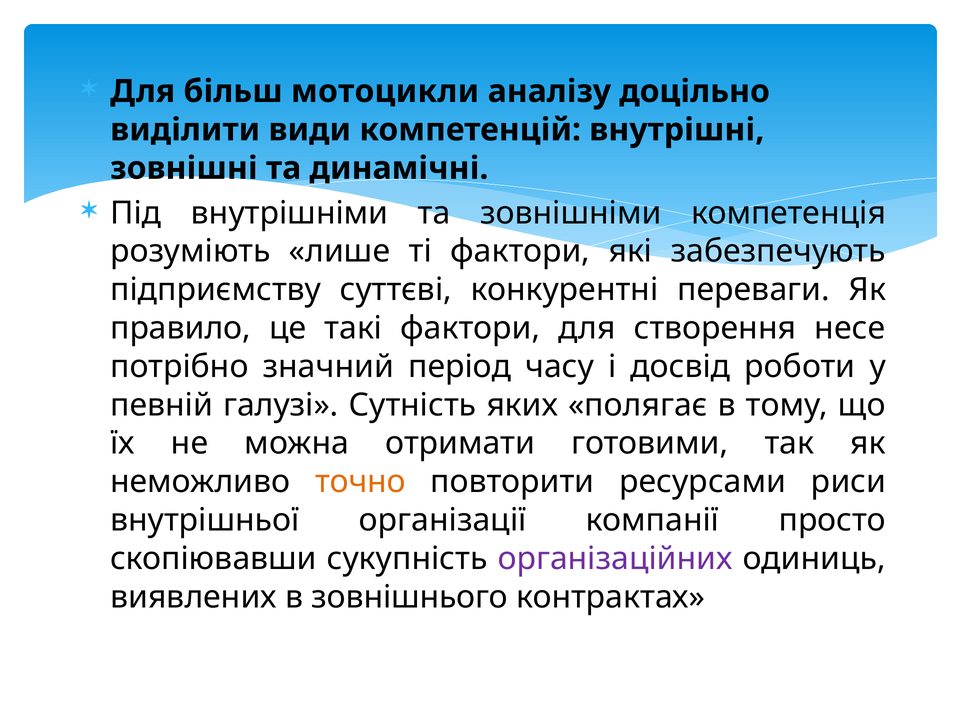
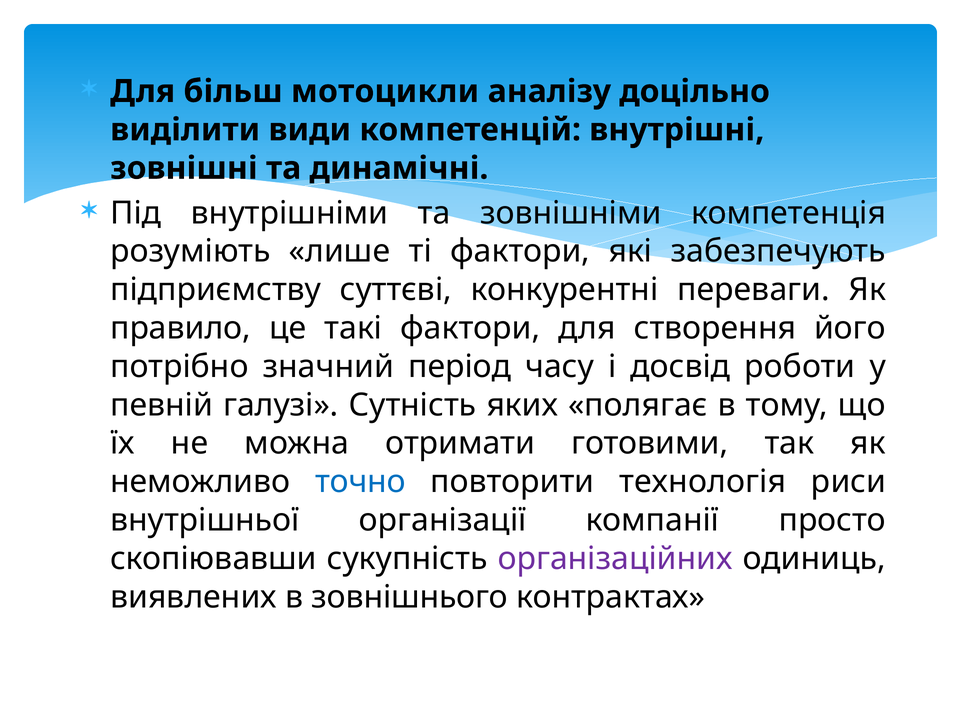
несе: несе -> його (850, 328)
точно colour: orange -> blue (360, 482)
ресурсами: ресурсами -> технологія (703, 482)
